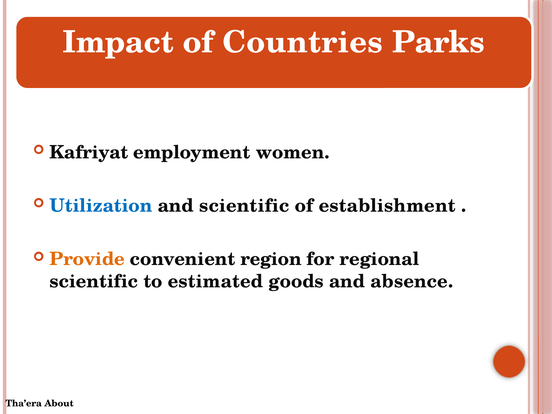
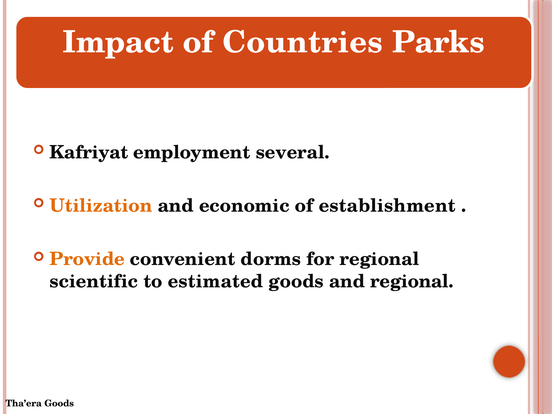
women: women -> several (293, 153)
Utilization colour: blue -> orange (101, 206)
and scientific: scientific -> economic (244, 206)
region: region -> dorms (271, 259)
and absence: absence -> regional (412, 281)
Tha’era About: About -> Goods (59, 404)
